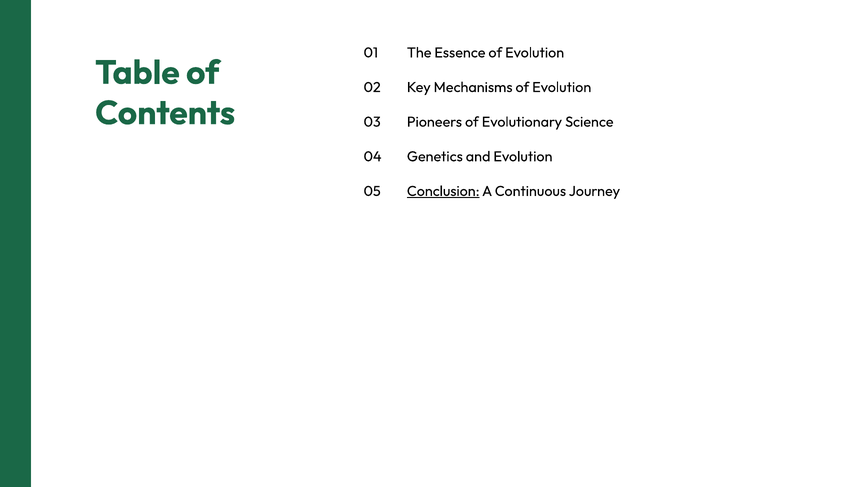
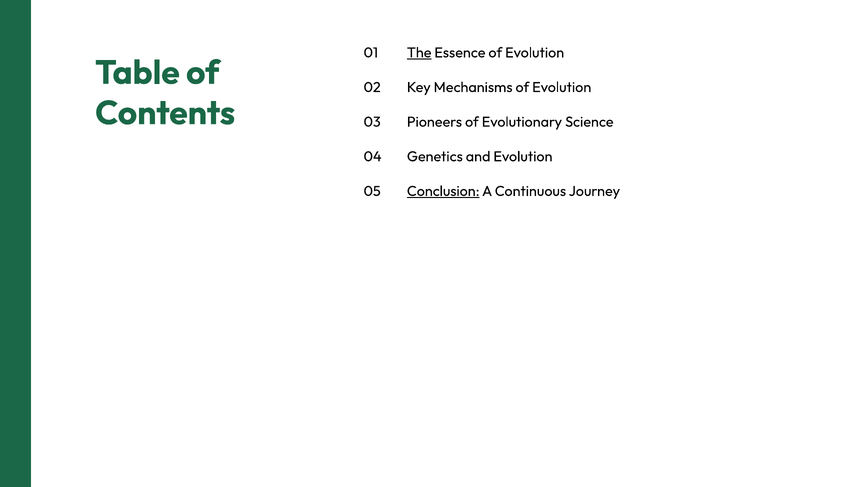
The underline: none -> present (419, 53)
